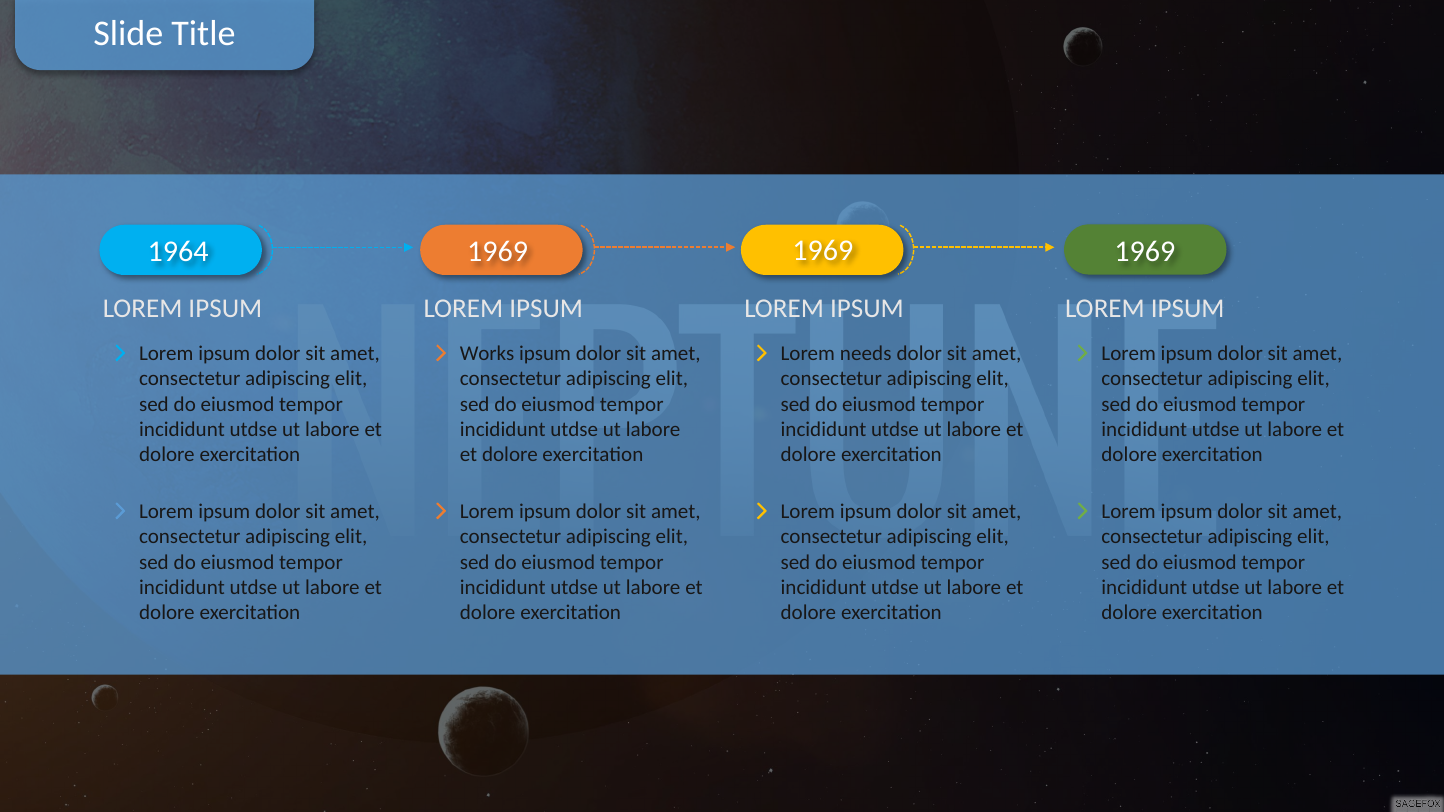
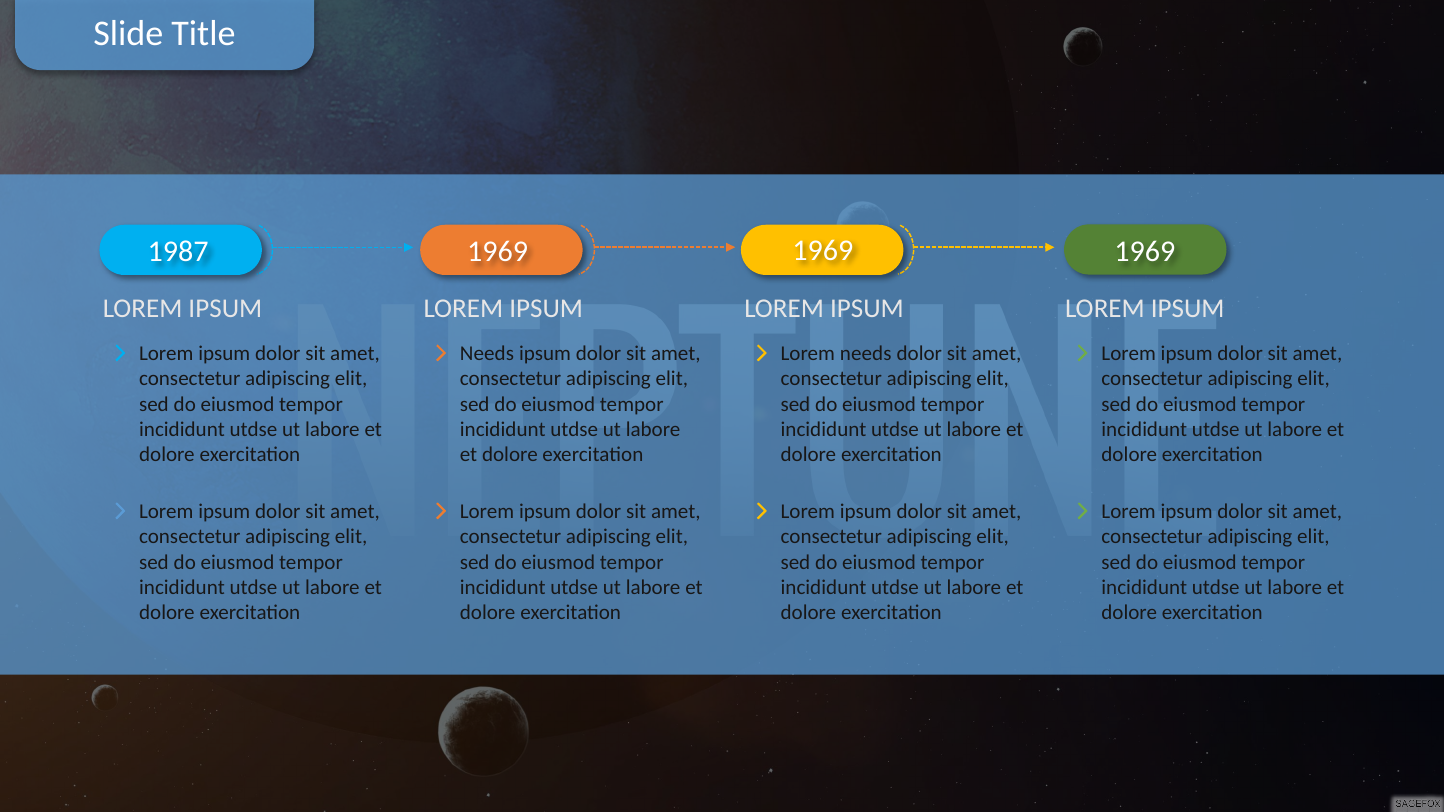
1964: 1964 -> 1987 (178, 252)
Works: Works -> Needs (487, 354)
